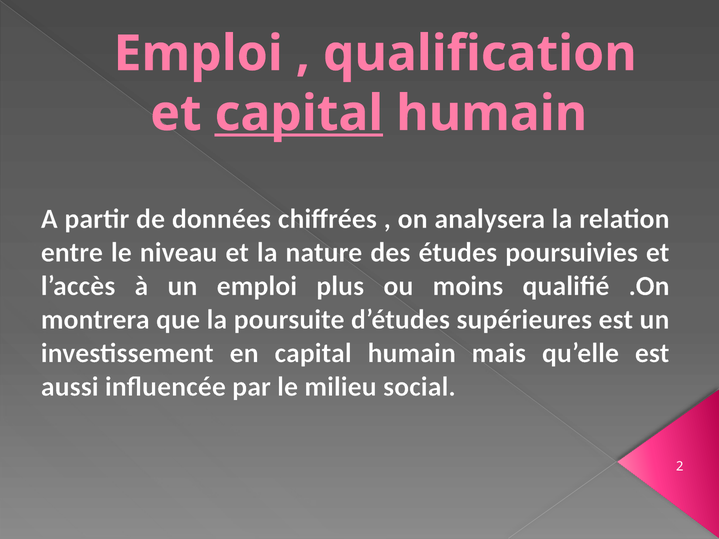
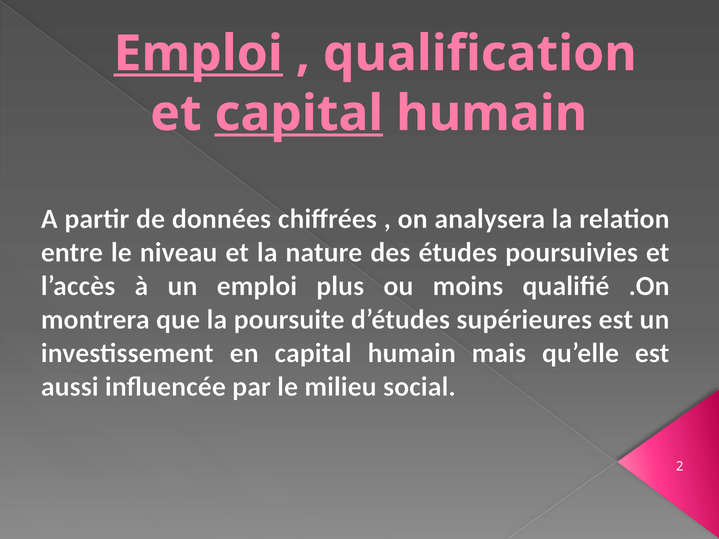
Emploi underline: none -> present (198, 54)
